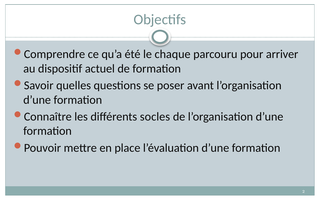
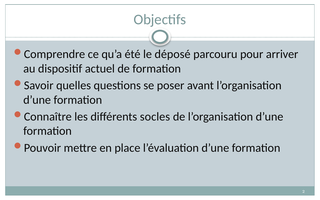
chaque: chaque -> déposé (173, 54)
